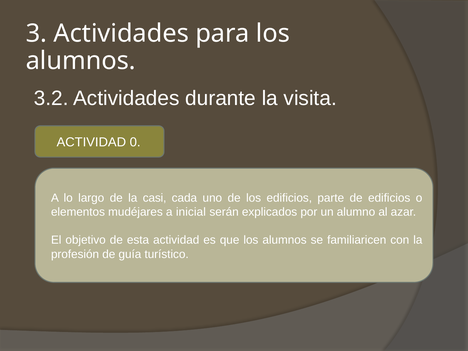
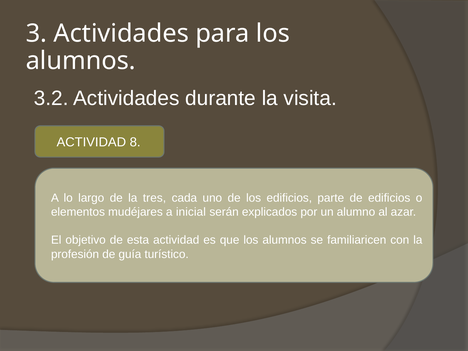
0: 0 -> 8 (135, 142)
casi: casi -> tres (154, 198)
